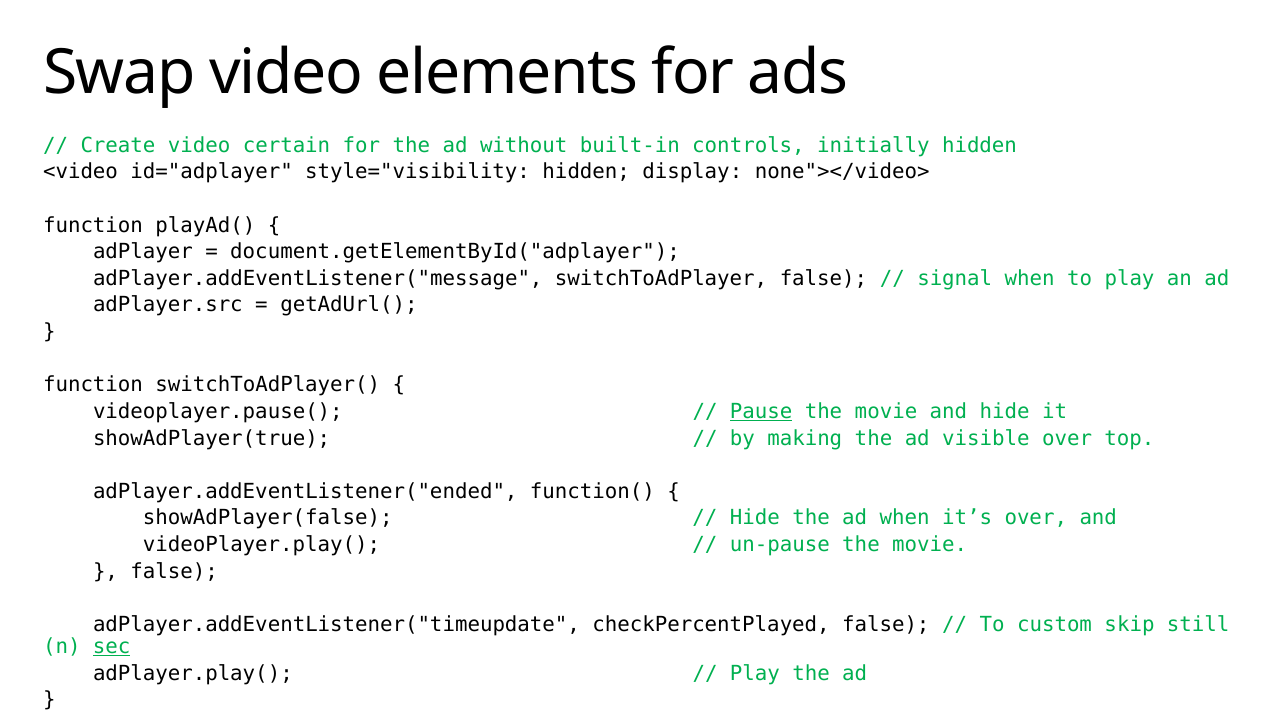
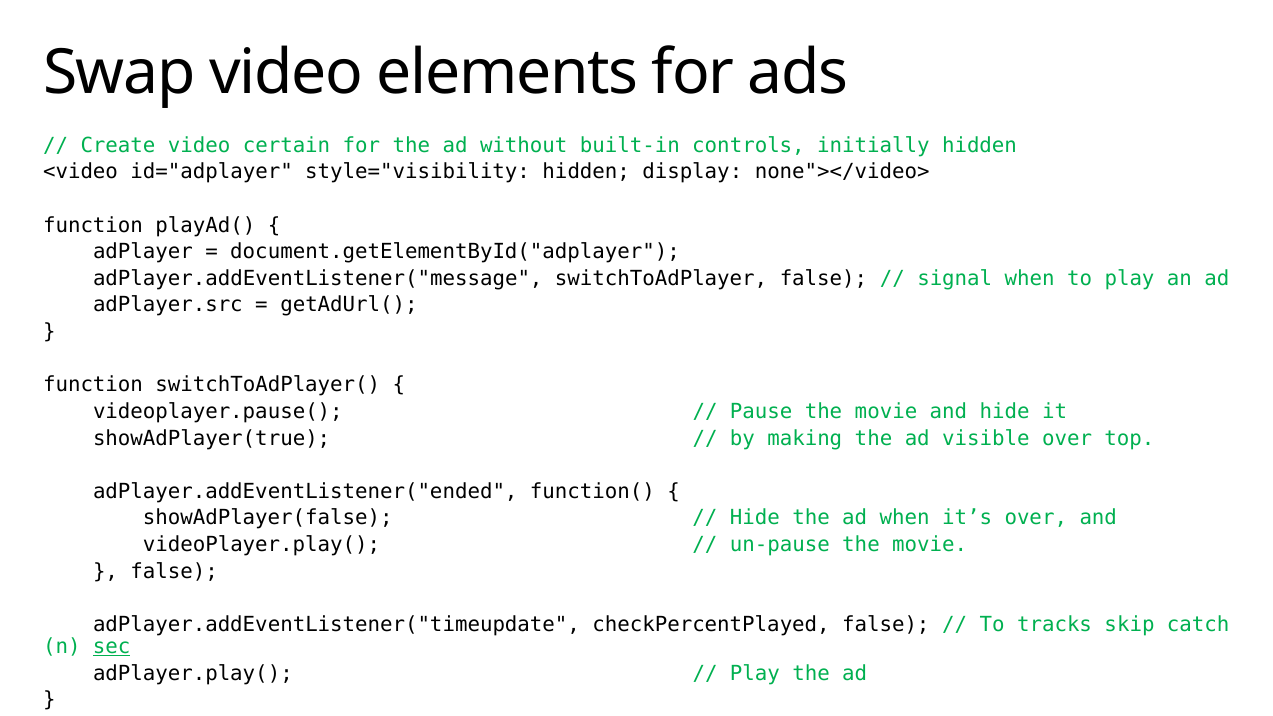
Pause underline: present -> none (761, 412)
custom: custom -> tracks (1055, 624)
still: still -> catch (1198, 624)
